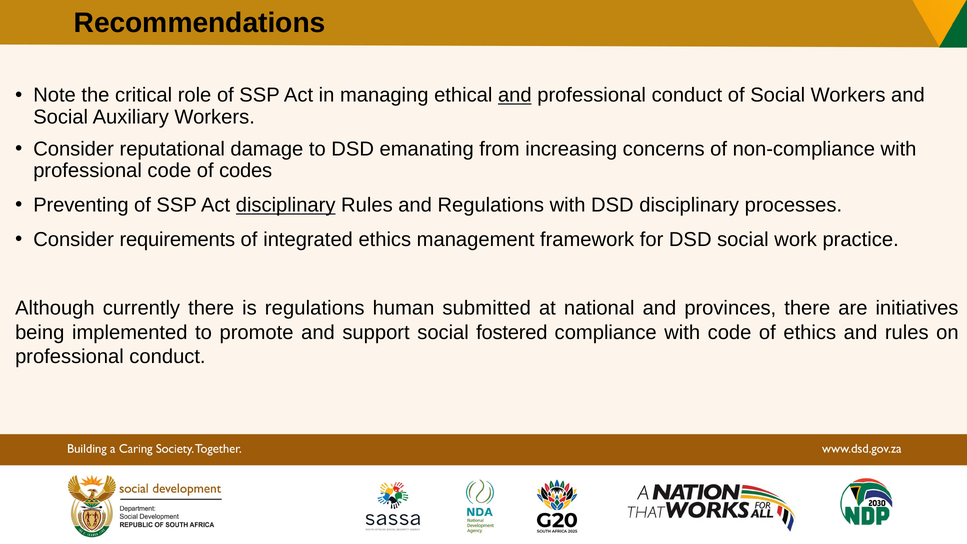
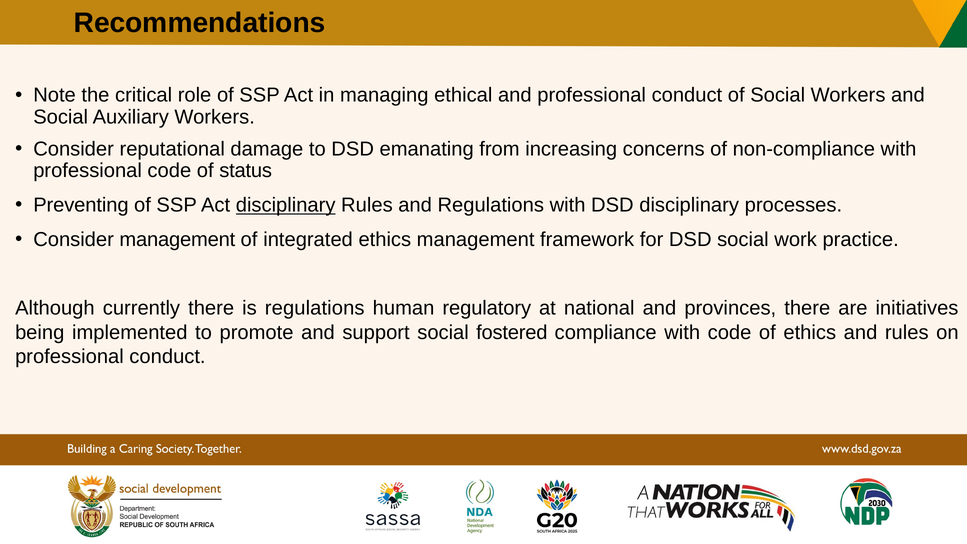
and underline: present -> none (515, 95)
codes: codes -> status (246, 171)
Consider requirements: requirements -> management (177, 240)
submitted: submitted -> regulatory (487, 308)
